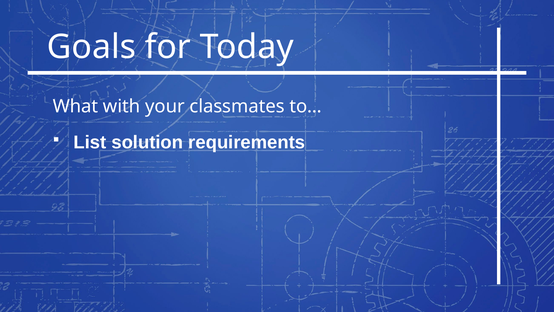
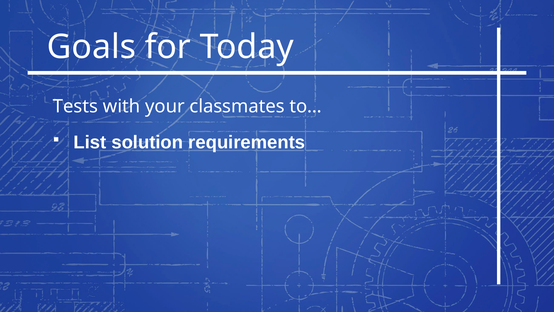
What: What -> Tests (75, 106)
